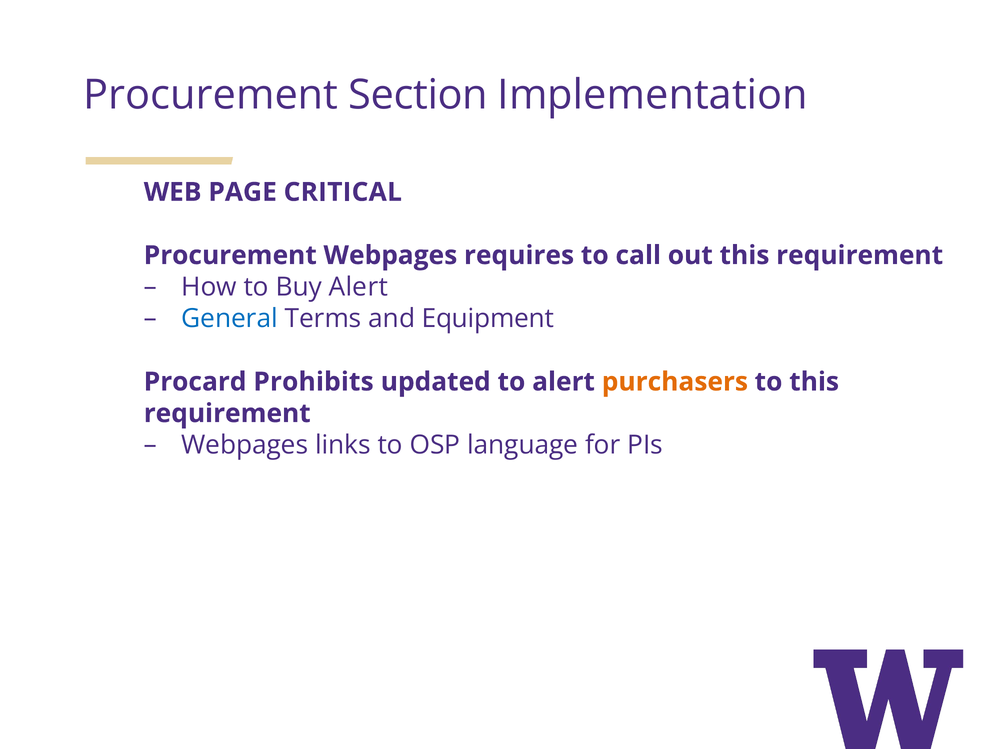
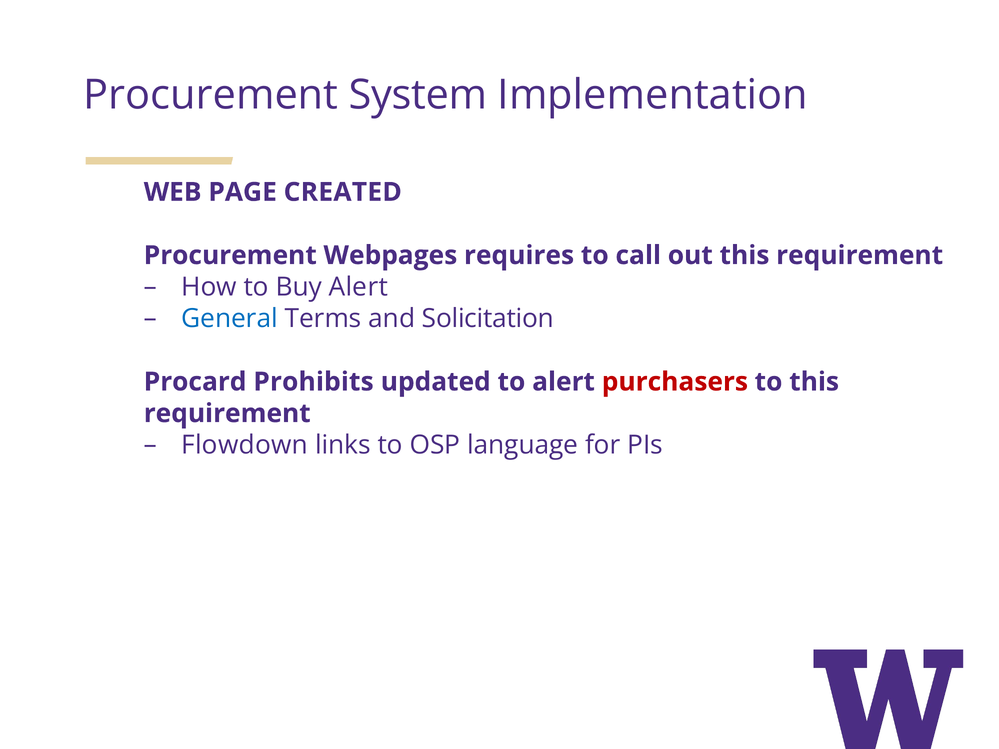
Section: Section -> System (418, 95)
CRITICAL: CRITICAL -> CREATED (343, 192)
Equipment: Equipment -> Solicitation (488, 319)
purchasers colour: orange -> red (675, 382)
Webpages: Webpages -> Flowdown (245, 445)
